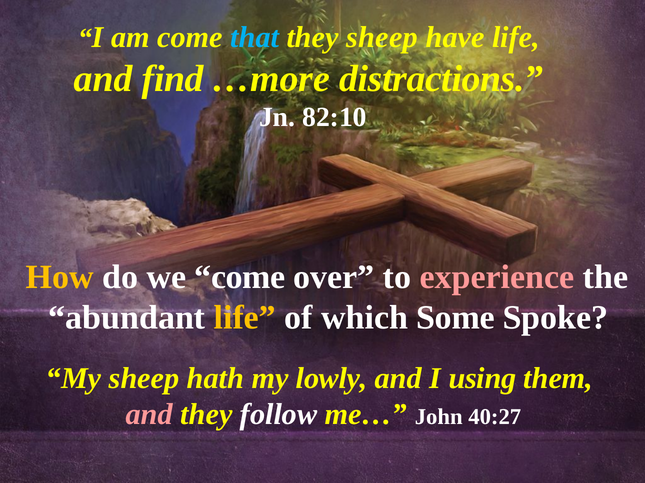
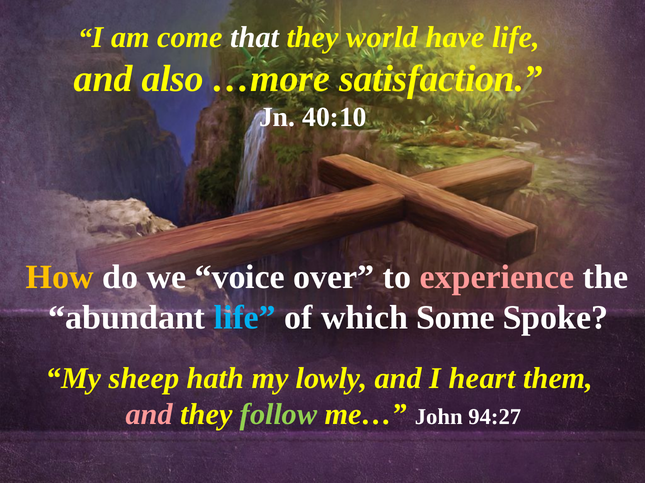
that colour: light blue -> white (255, 38)
they sheep: sheep -> world (382, 38)
find: find -> also (173, 79)
distractions: distractions -> satisfaction (441, 79)
82:10: 82:10 -> 40:10 (335, 118)
we come: come -> voice (240, 277)
life colour: yellow -> light blue (245, 318)
using: using -> heart (482, 379)
follow colour: white -> light green (279, 415)
40:27: 40:27 -> 94:27 (495, 417)
